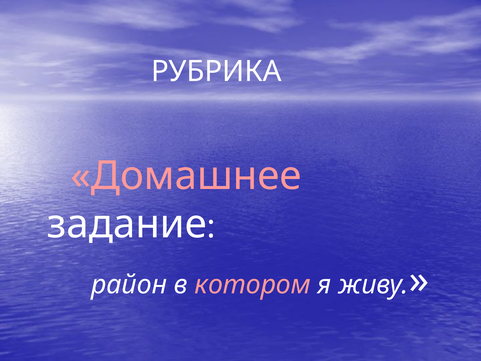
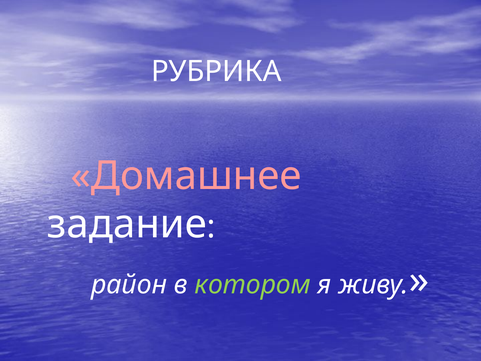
котором colour: pink -> light green (253, 285)
